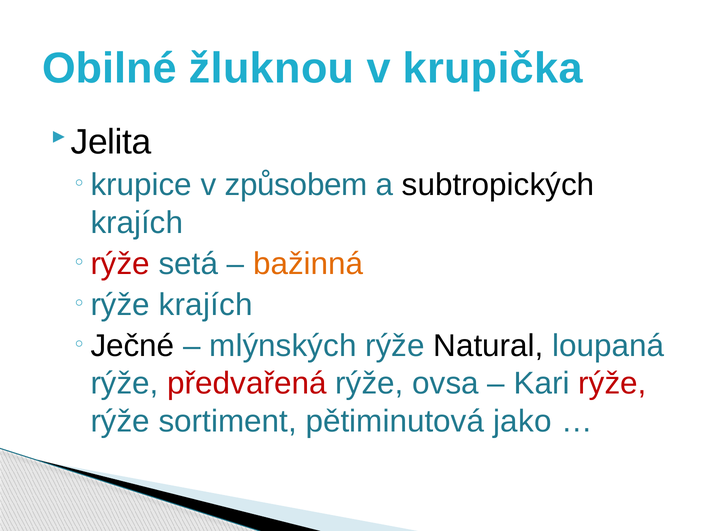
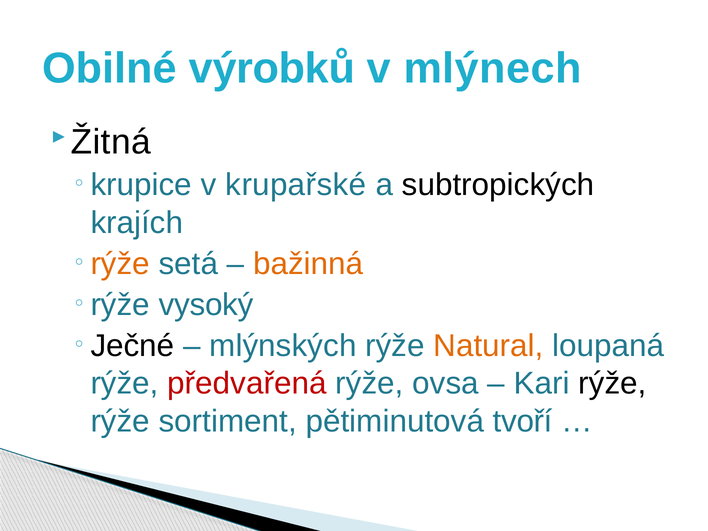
žluknou: žluknou -> výrobků (272, 69)
krupička: krupička -> mlýnech (493, 69)
Jelita: Jelita -> Žitná (111, 142)
způsobem: způsobem -> krupařské (296, 185)
rýže colour: red -> orange (120, 264)
rýže krajích: krajích -> vysoký (206, 305)
Natural colour: black -> orange (489, 346)
rýže colour: red -> black (613, 383)
jako: jako -> tvoří (523, 421)
